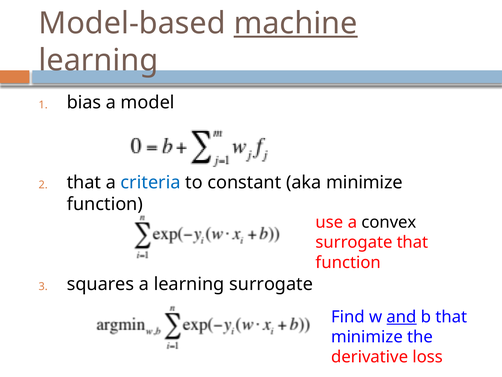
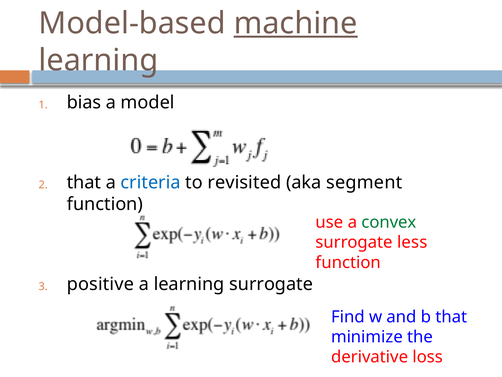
constant: constant -> revisited (244, 182)
aka minimize: minimize -> segment (364, 182)
convex colour: black -> green (389, 222)
surrogate that: that -> less (412, 242)
squares: squares -> positive (100, 284)
and underline: present -> none (402, 316)
